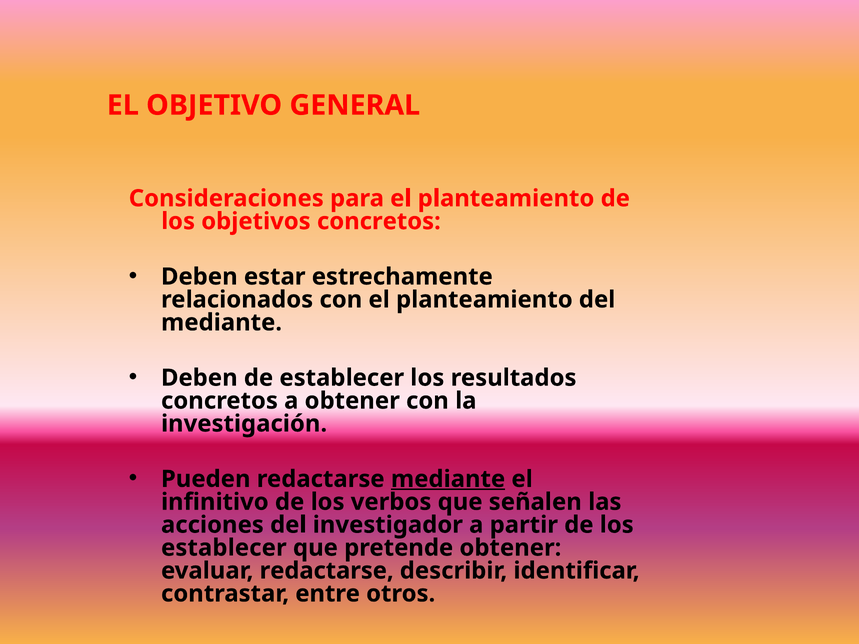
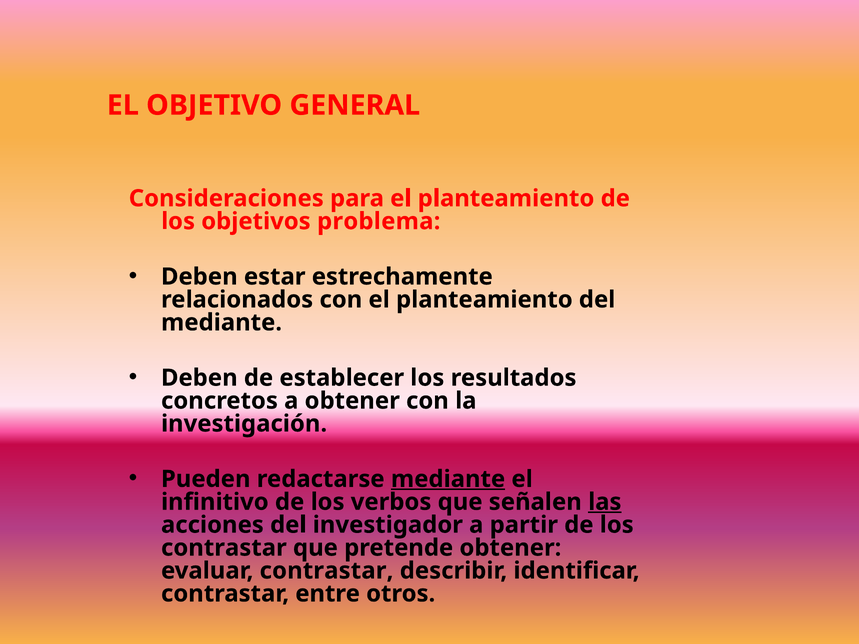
objetivos concretos: concretos -> problema (379, 221)
las underline: none -> present (605, 502)
establecer: establecer -> contrastar (224, 548)
evaluar redactarse: redactarse -> contrastar (327, 571)
